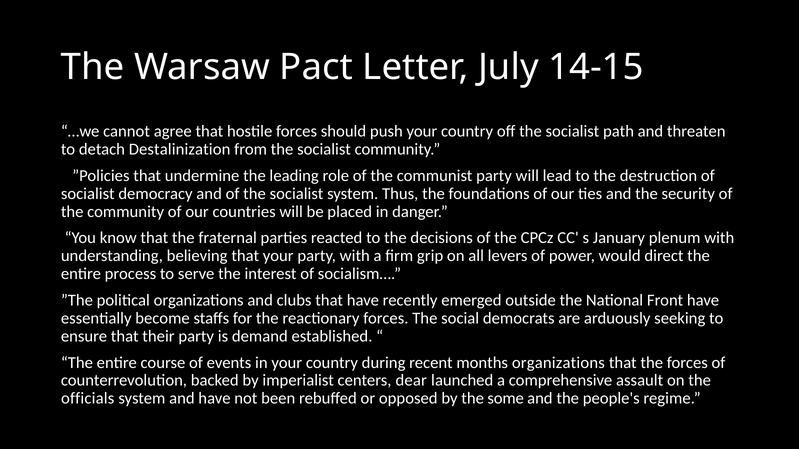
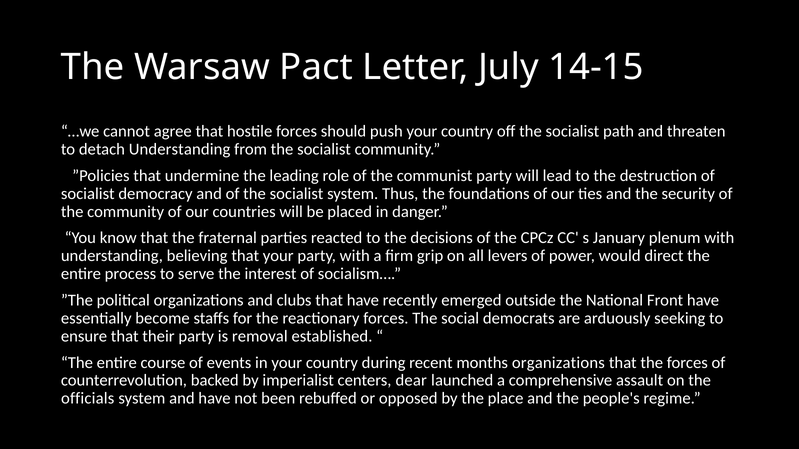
detach Destalinization: Destalinization -> Understanding (180, 150)
demand: demand -> removal (260, 337)
some: some -> place (506, 399)
